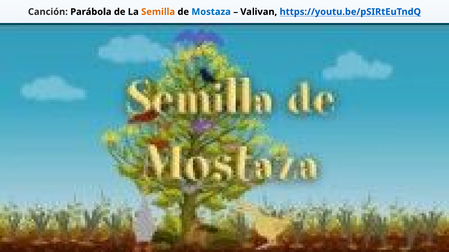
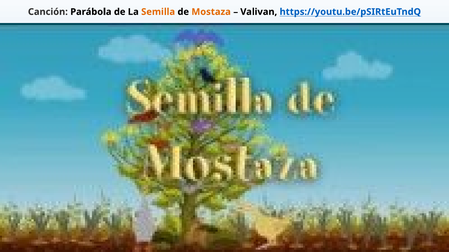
Mostaza colour: blue -> orange (211, 12)
